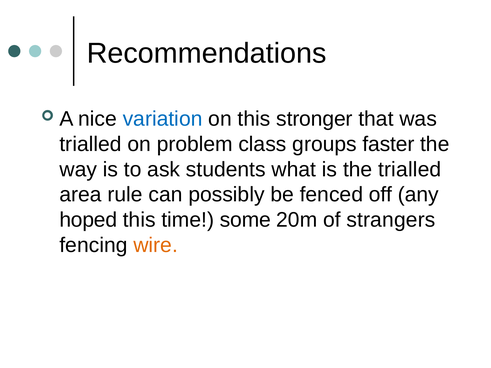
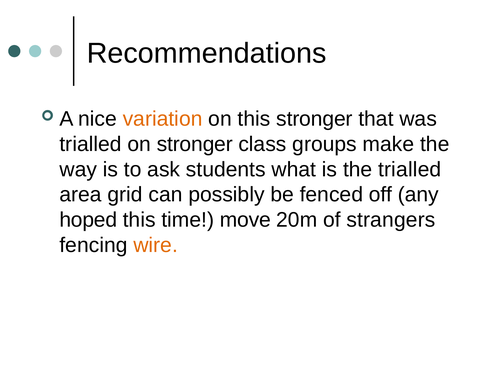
variation colour: blue -> orange (163, 119)
on problem: problem -> stronger (195, 144)
faster: faster -> make (388, 144)
rule: rule -> grid (125, 195)
some: some -> move (245, 220)
